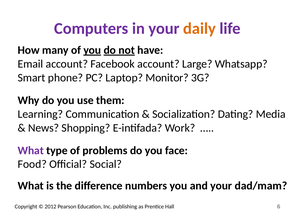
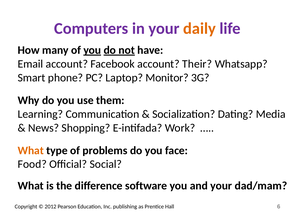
Large: Large -> Their (197, 64)
What colour: purple -> orange (31, 151)
numbers: numbers -> software (146, 186)
